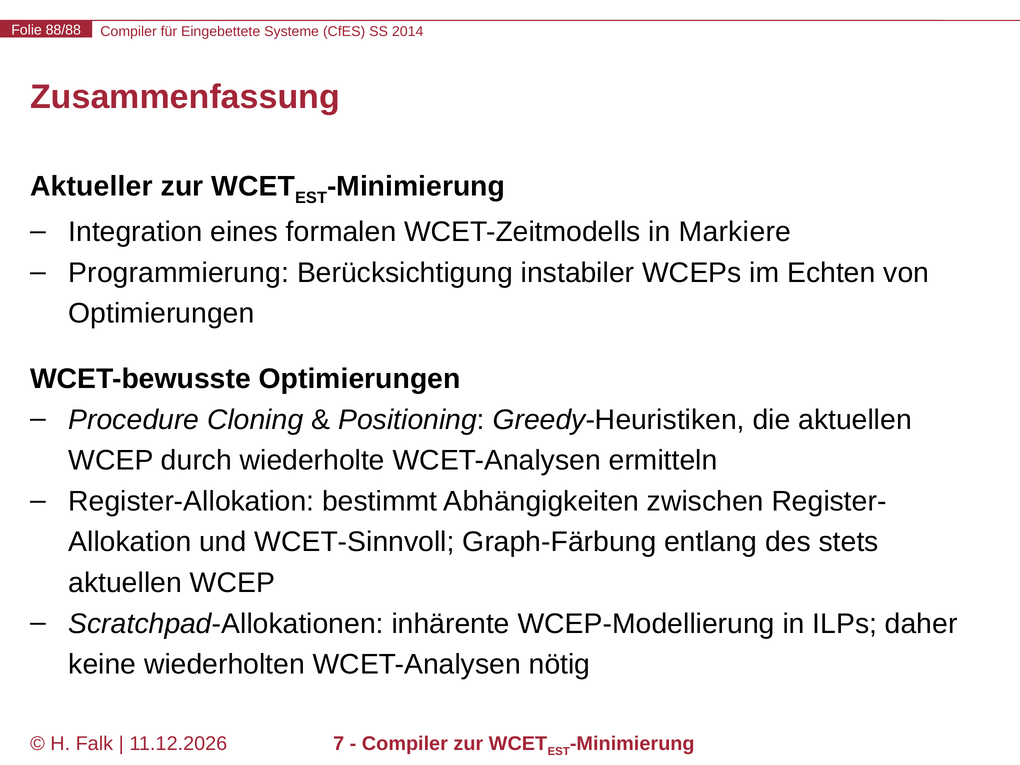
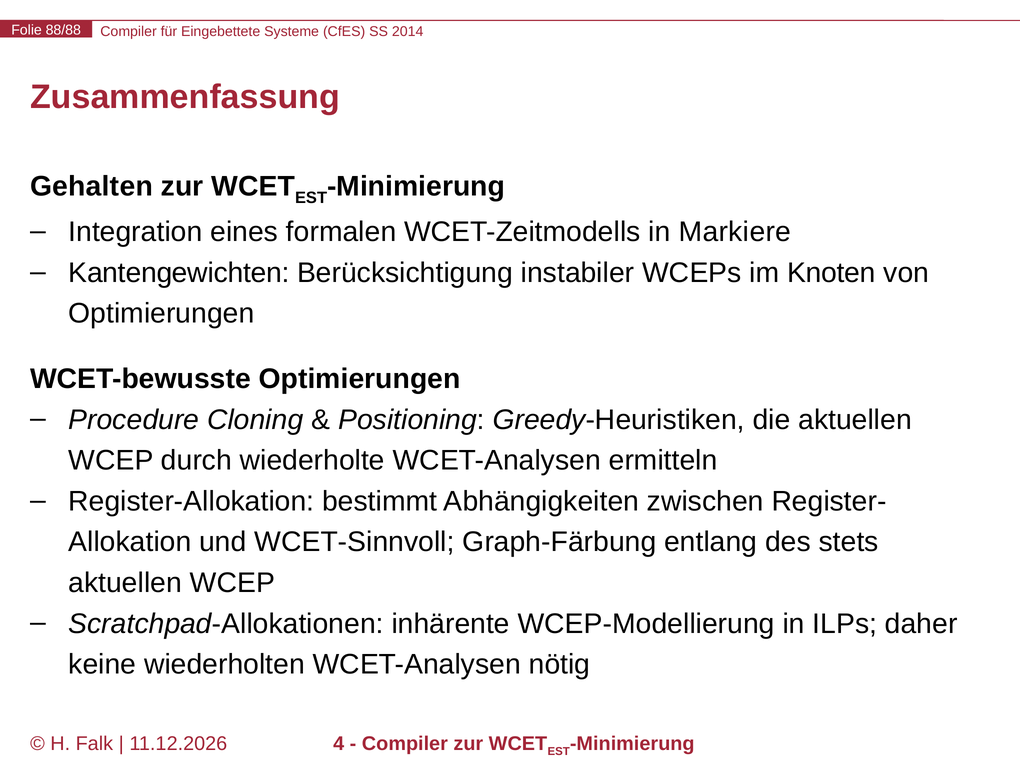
Aktueller: Aktueller -> Gehalten (92, 187)
Programmierung: Programmierung -> Kantengewichten (179, 273)
Echten: Echten -> Knoten (832, 273)
7: 7 -> 4 (339, 744)
